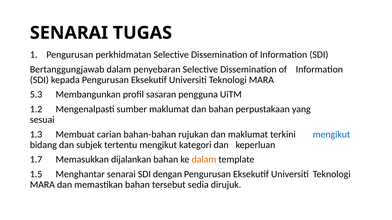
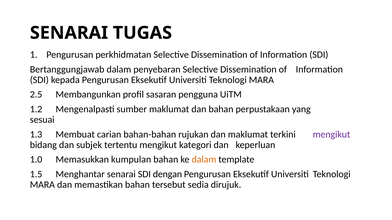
5.3: 5.3 -> 2.5 (36, 95)
mengikut colour: blue -> purple (332, 135)
1.7: 1.7 -> 1.0 (36, 160)
dijalankan: dijalankan -> kumpulan (131, 160)
